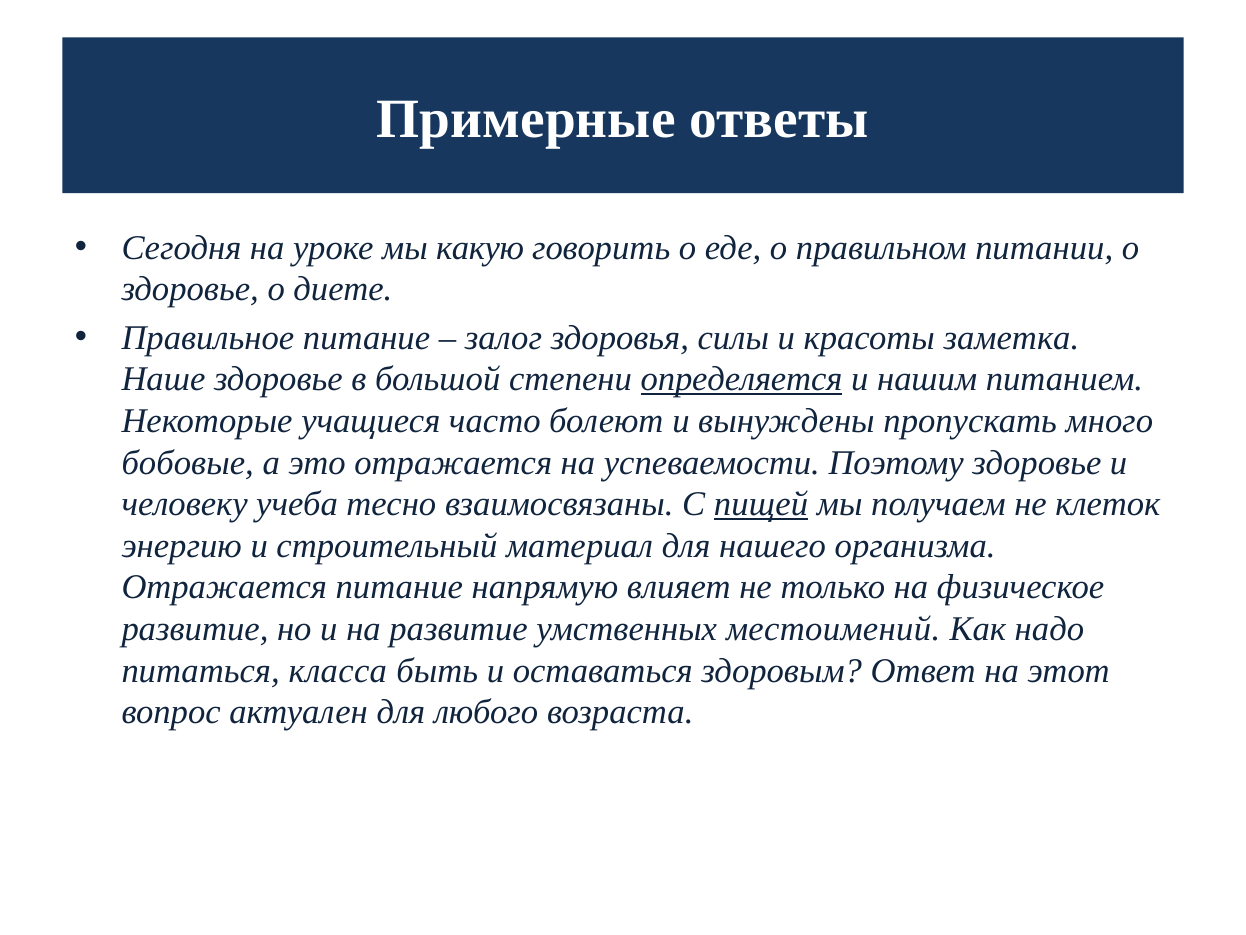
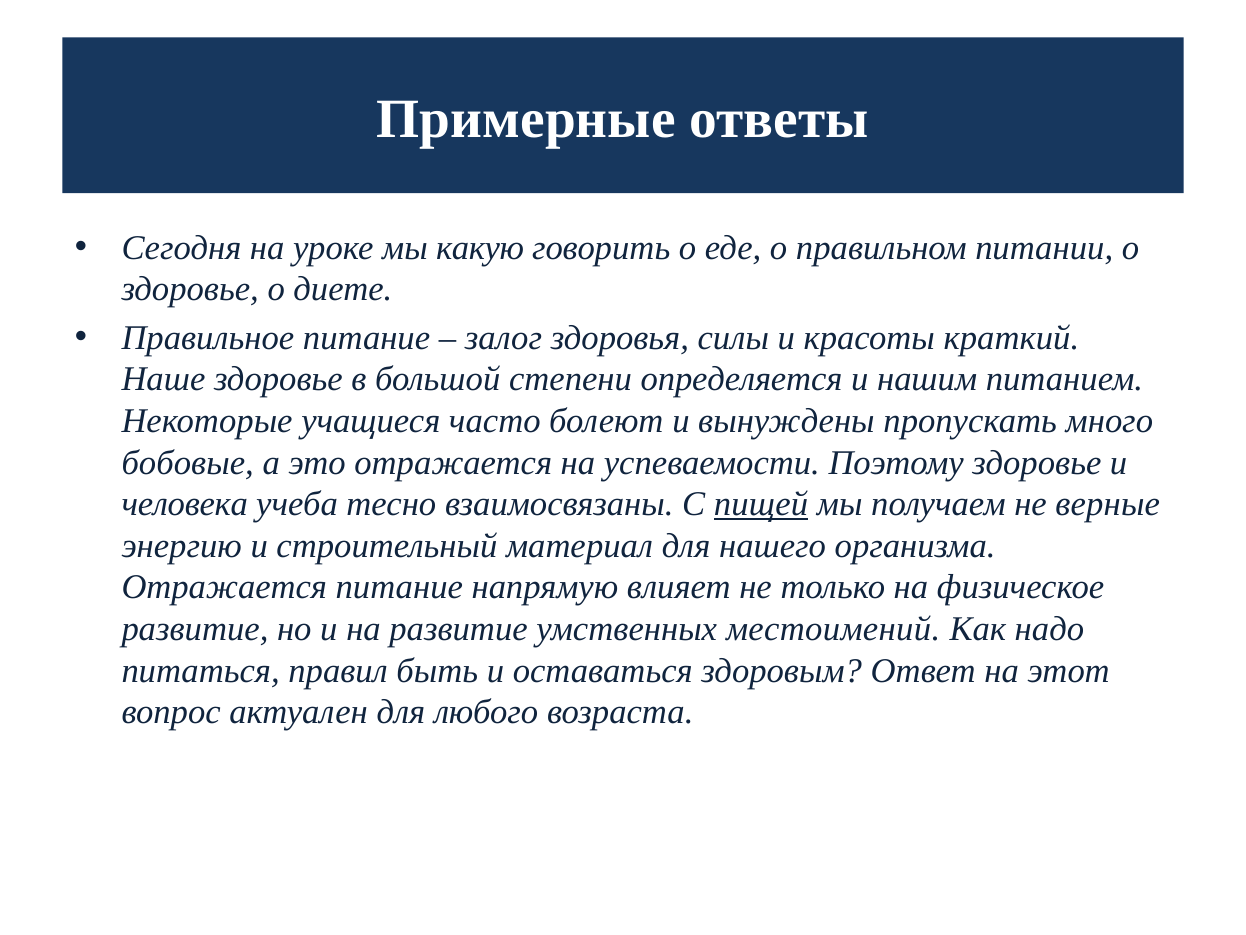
заметка: заметка -> краткий (1011, 338)
определяется underline: present -> none (742, 379)
человеку: человеку -> человека (185, 504)
клеток: клеток -> верные (1108, 504)
класса: класса -> правил (338, 670)
